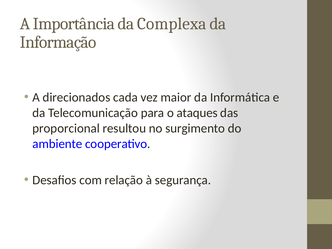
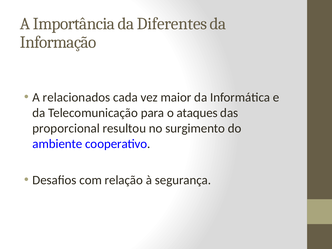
Complexa: Complexa -> Diferentes (172, 24)
direcionados: direcionados -> relacionados (77, 97)
